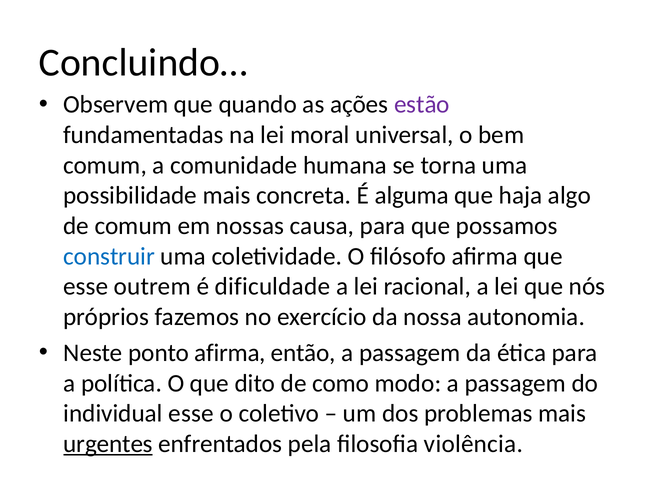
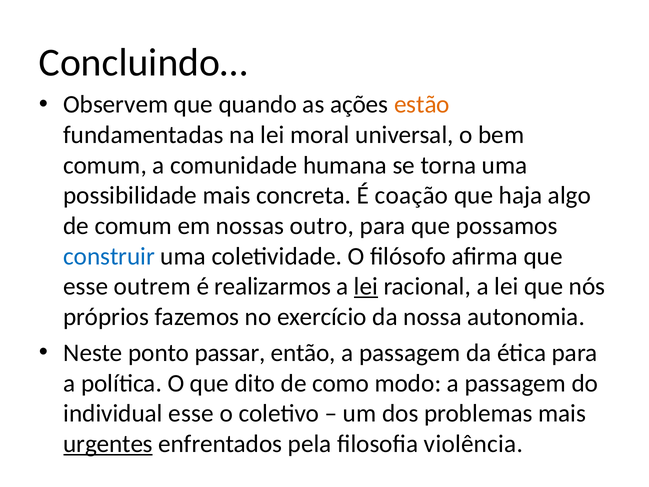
estão colour: purple -> orange (422, 105)
alguma: alguma -> coação (412, 195)
causa: causa -> outro (322, 226)
dificuldade: dificuldade -> realizarmos (273, 286)
lei underline: none -> present (366, 286)
ponto afirma: afirma -> passar (230, 353)
